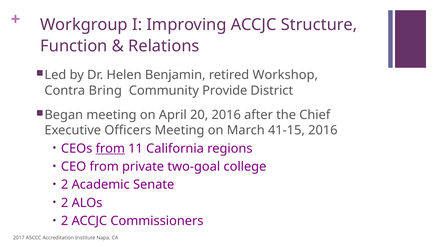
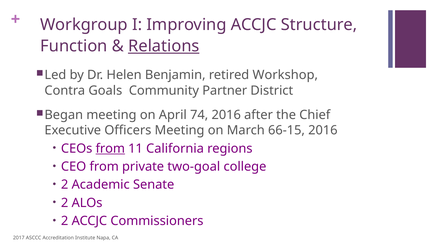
Relations underline: none -> present (164, 46)
Bring: Bring -> Goals (105, 91)
Provide: Provide -> Partner (225, 91)
20: 20 -> 74 (199, 115)
41-15: 41-15 -> 66-15 (286, 131)
